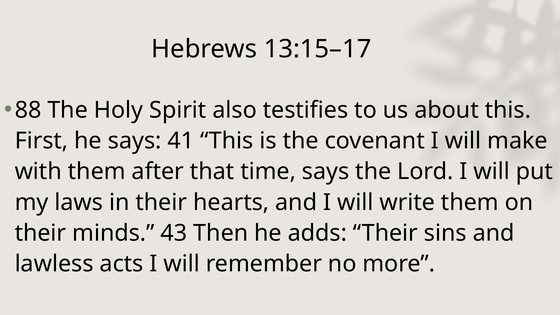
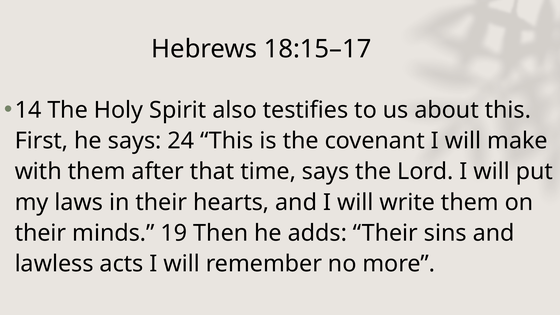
13:15–17: 13:15–17 -> 18:15–17 (318, 49)
88: 88 -> 14 (28, 110)
41: 41 -> 24 (181, 141)
43: 43 -> 19 (174, 233)
